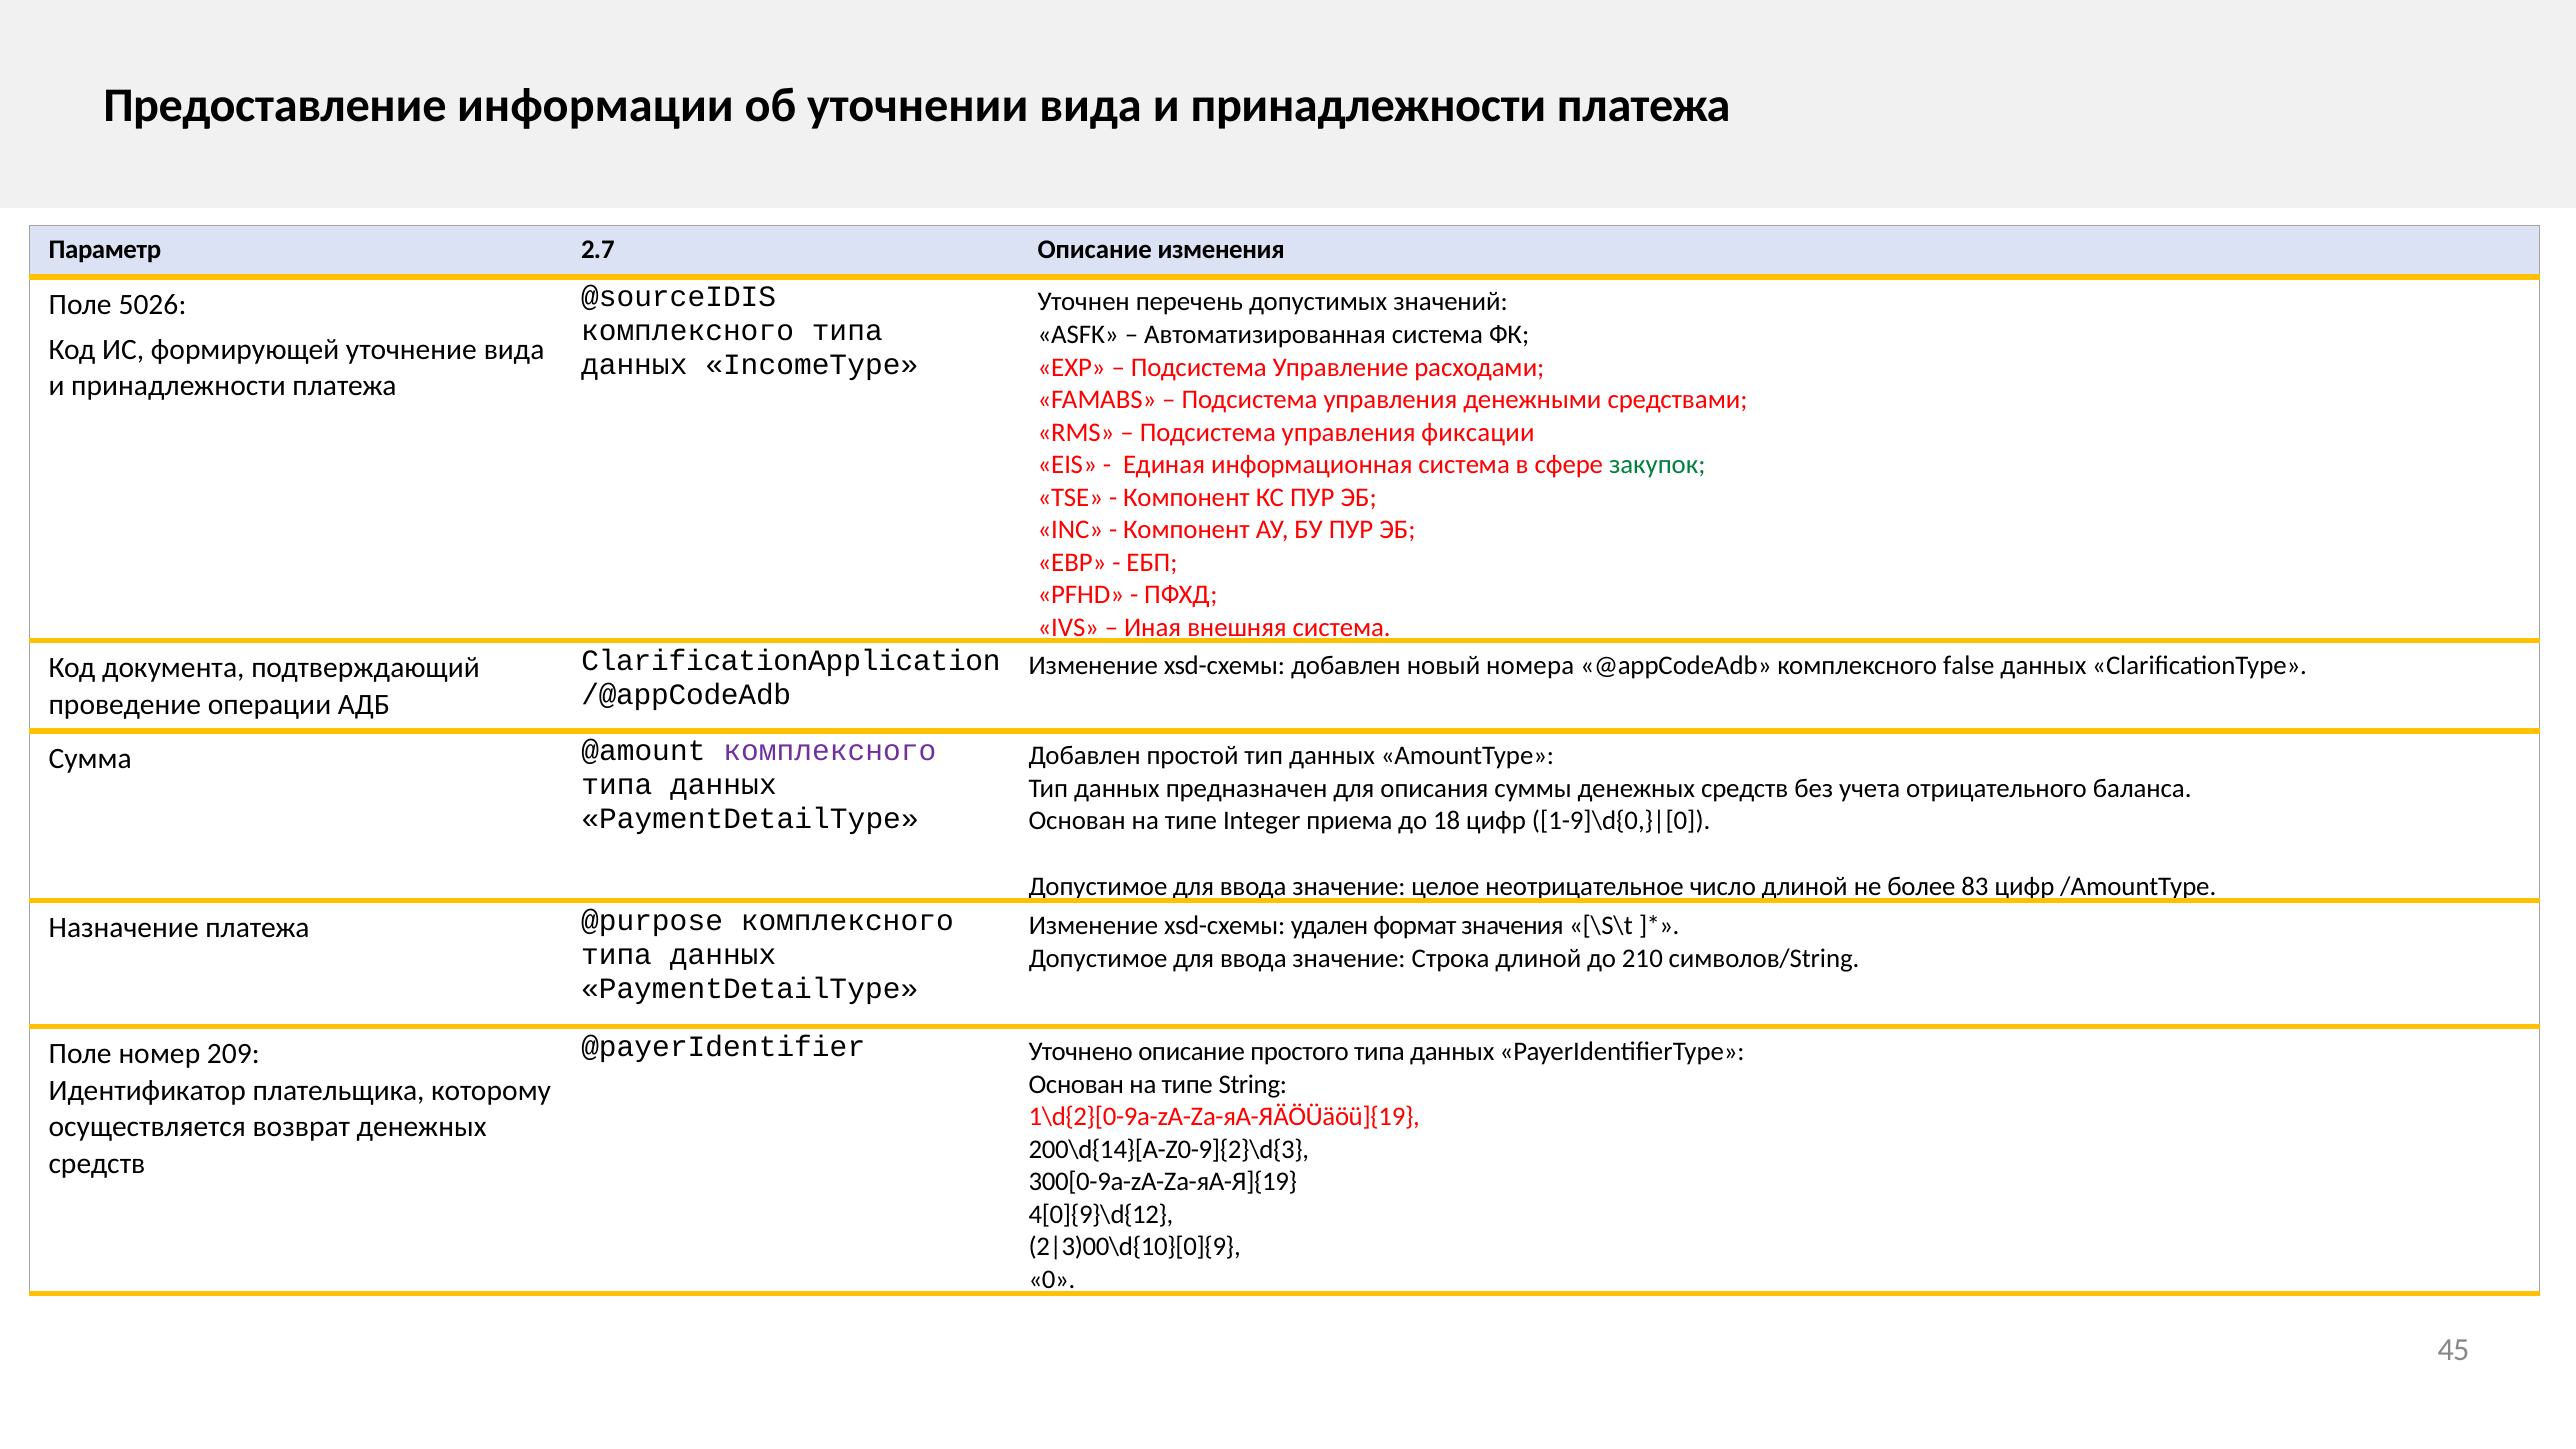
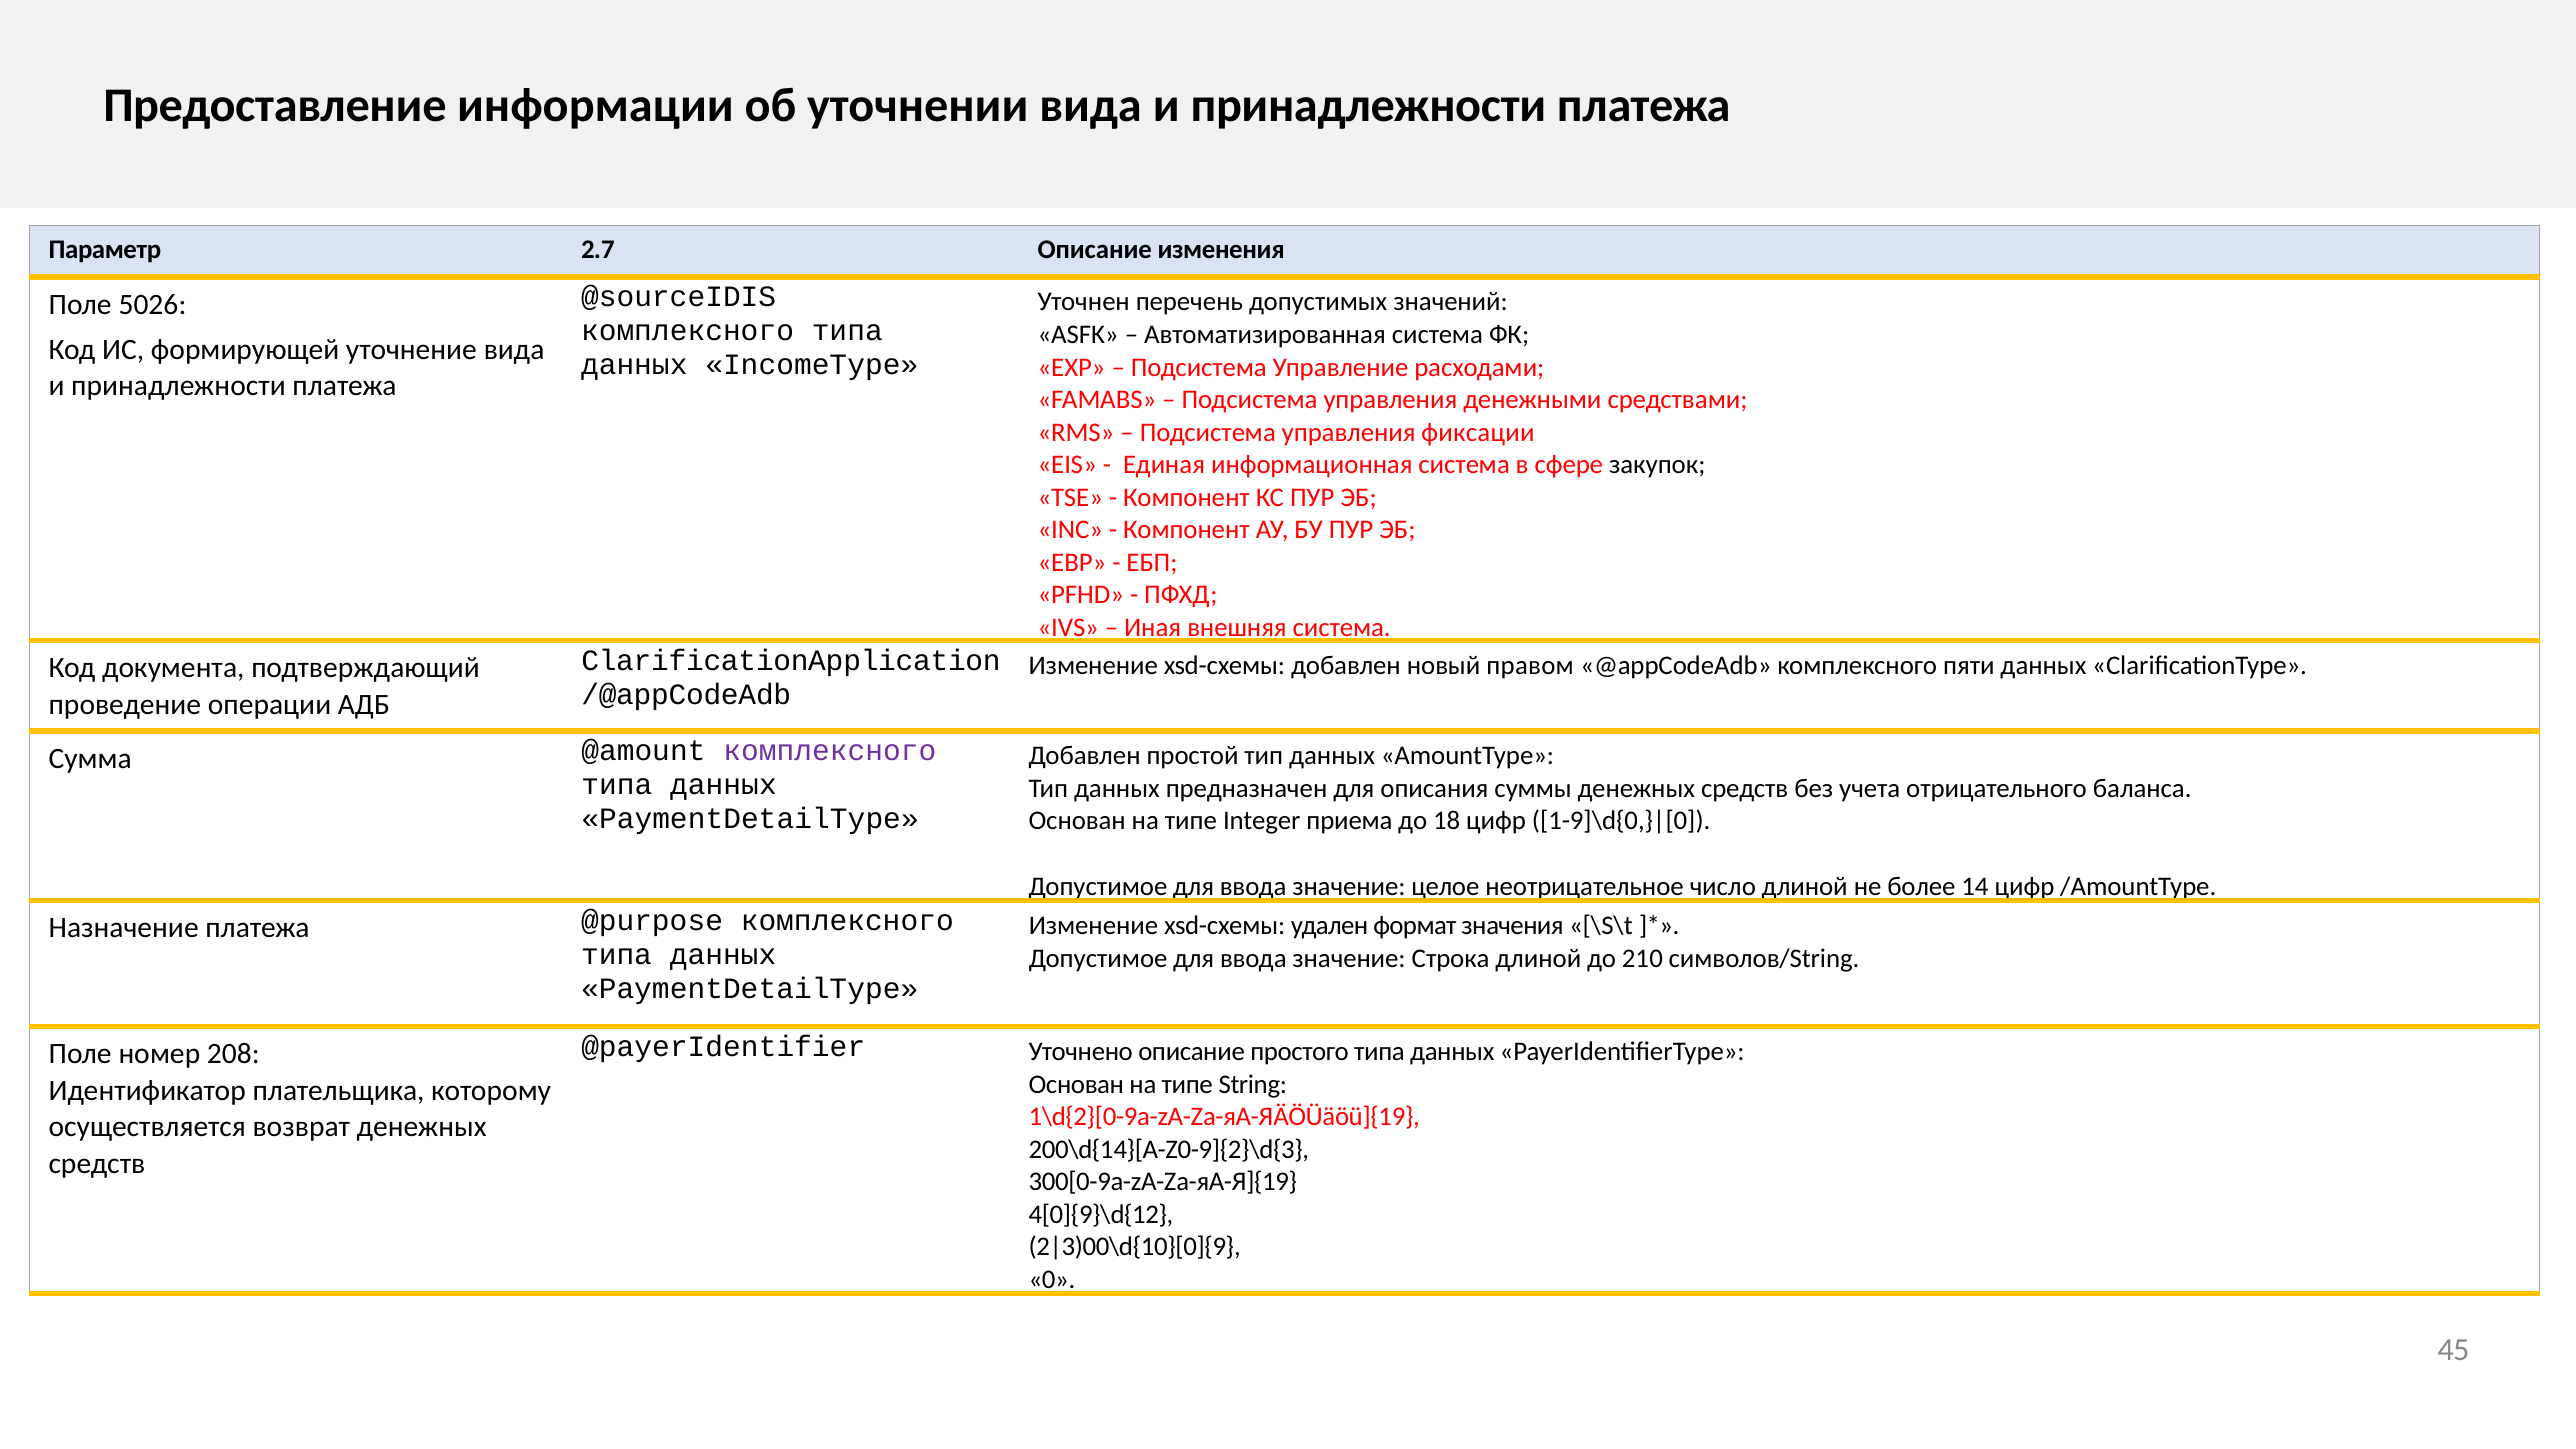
закупок colour: green -> black (1657, 465)
номера: номера -> правом (1530, 665)
false: false -> пяти (1969, 665)
83: 83 -> 14 (1975, 886)
209: 209 -> 208 (233, 1054)
